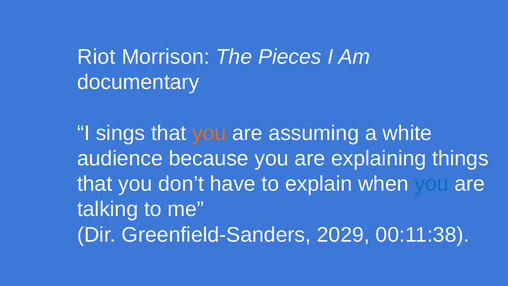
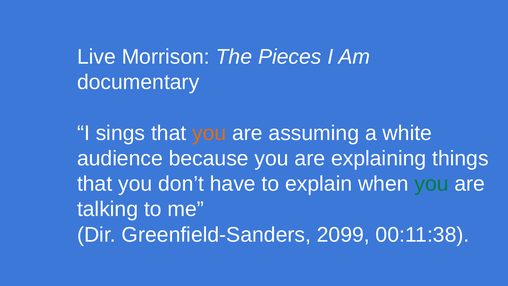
Riot: Riot -> Live (96, 57)
you colour: blue -> green (432, 184)
2029: 2029 -> 2099 (343, 235)
